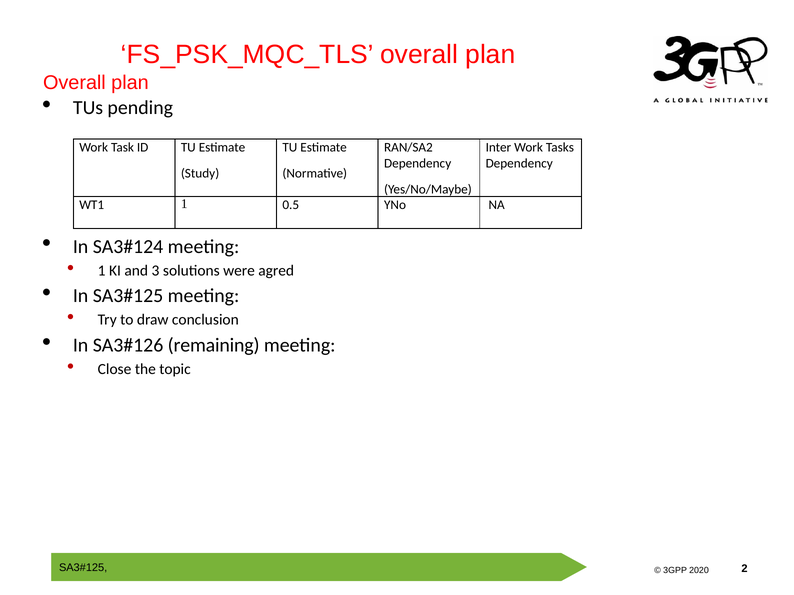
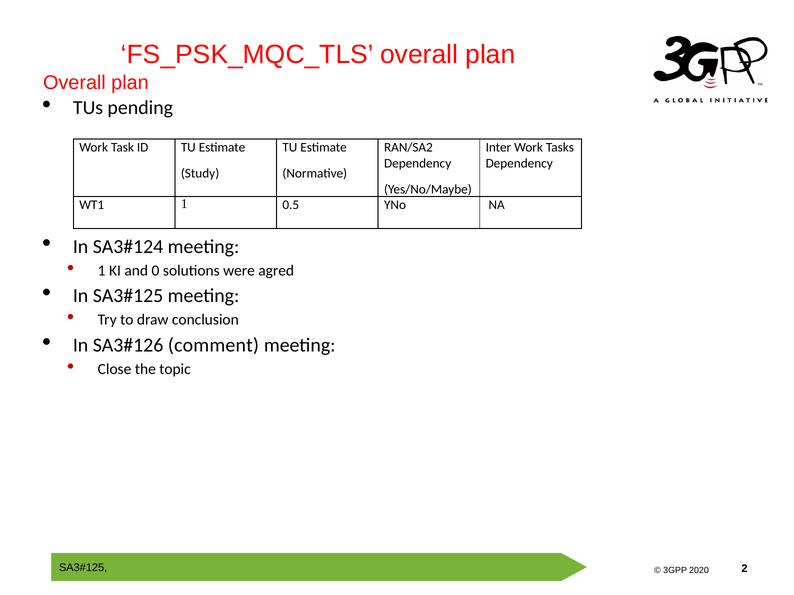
3: 3 -> 0 (155, 271)
remaining: remaining -> comment (213, 346)
